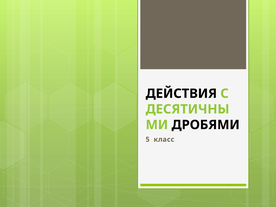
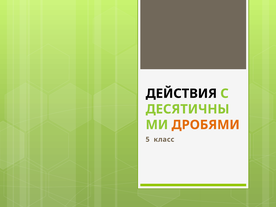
ДРОБЯМИ colour: black -> orange (206, 125)
